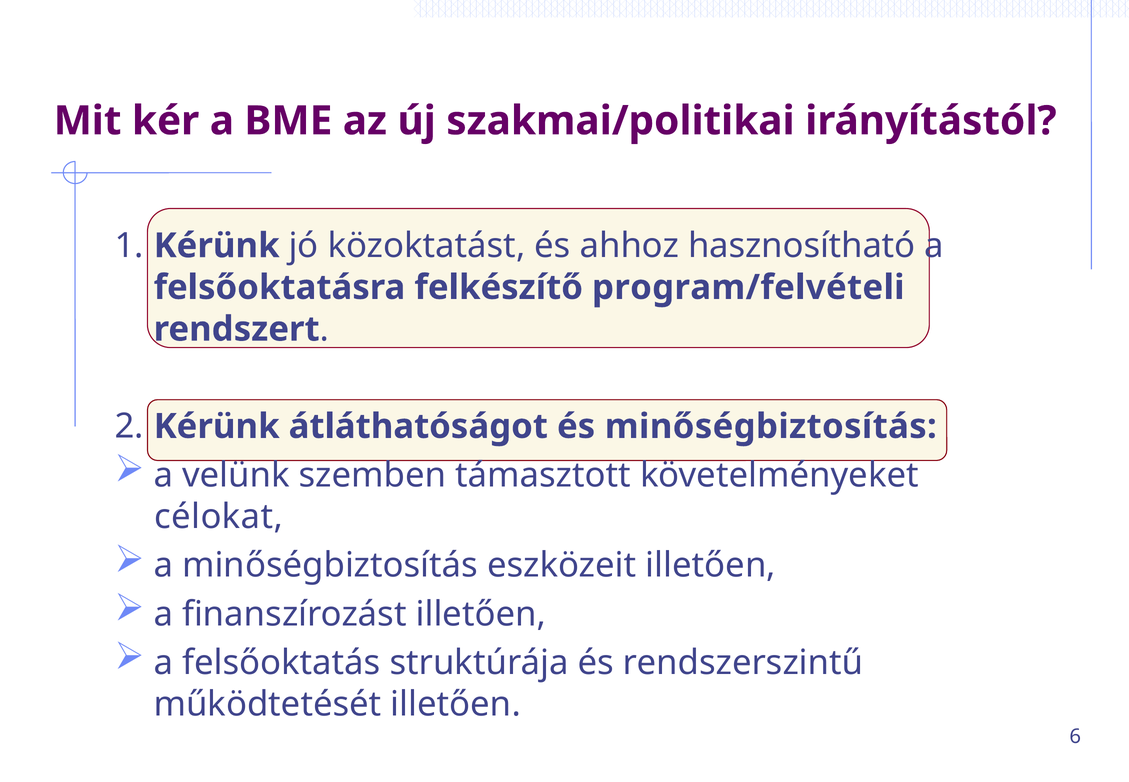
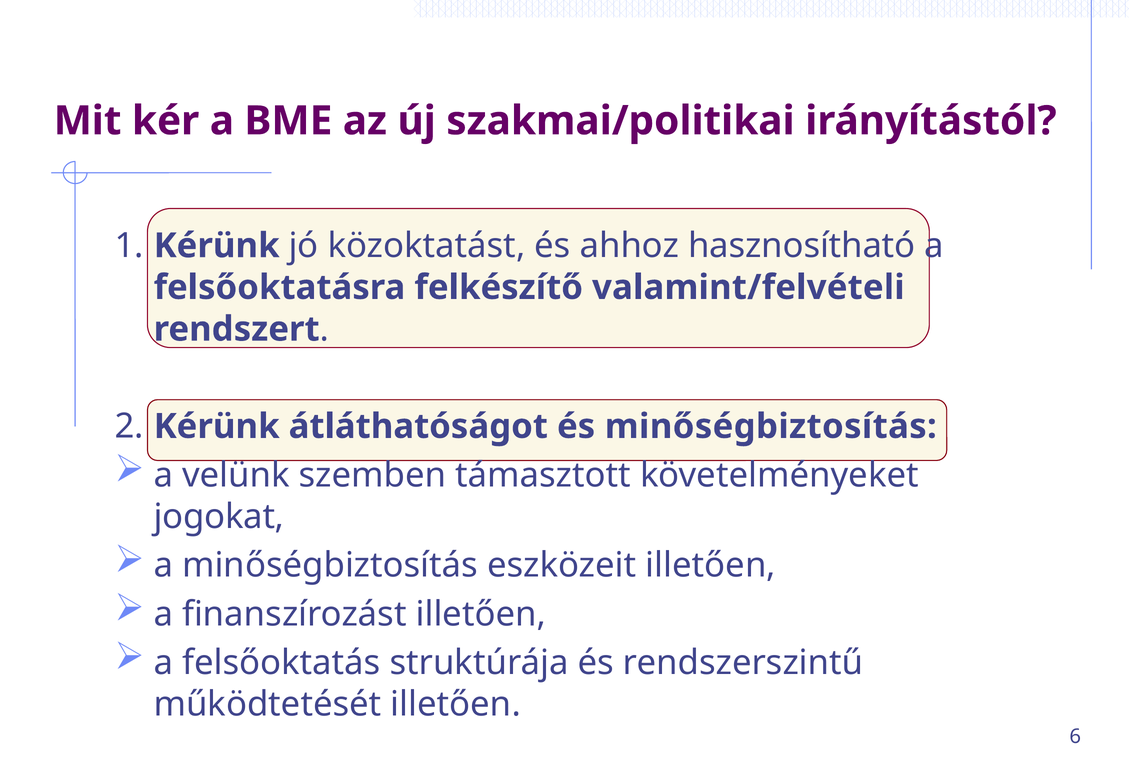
program/felvételi: program/felvételi -> valamint/felvételi (748, 287)
célokat: célokat -> jogokat (219, 517)
